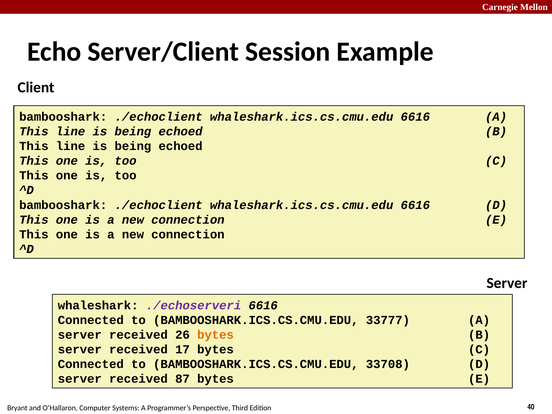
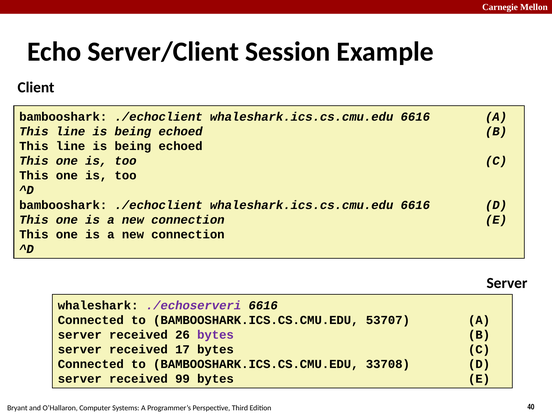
33777: 33777 -> 53707 (388, 320)
bytes colour: orange -> purple (215, 335)
87: 87 -> 99 (183, 379)
